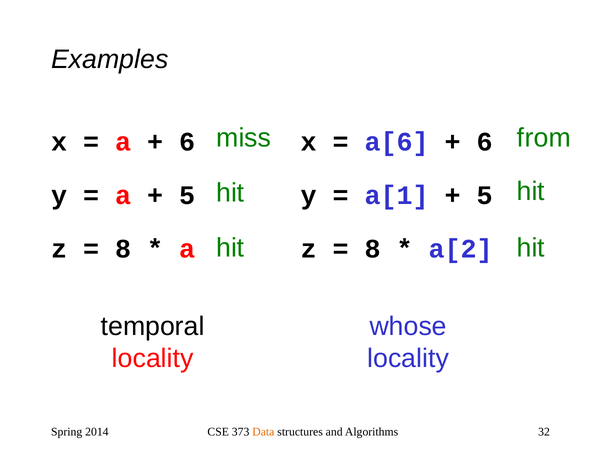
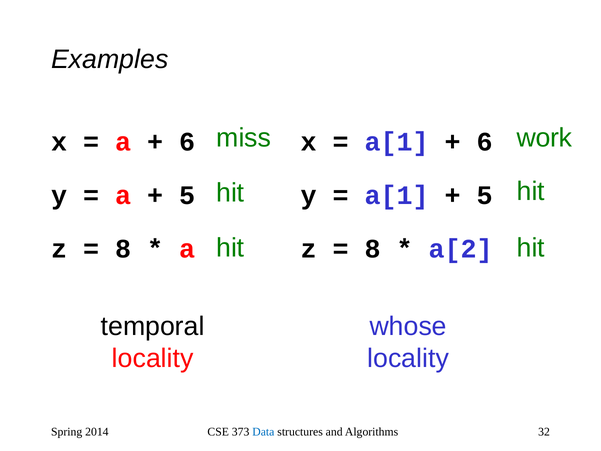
from: from -> work (544, 138)
a[6: a[6 -> a[1 (397, 142)
Data colour: orange -> blue (263, 432)
